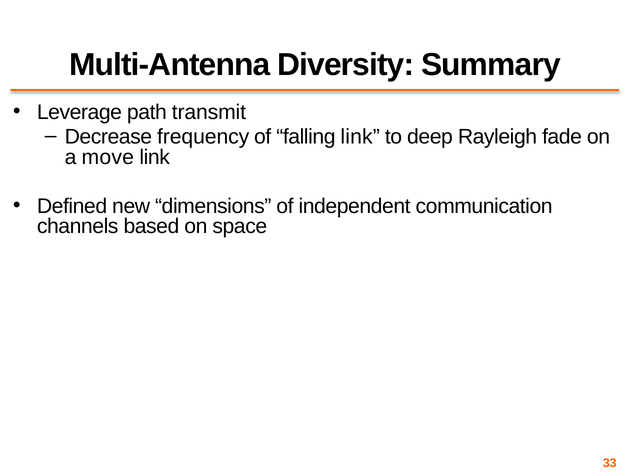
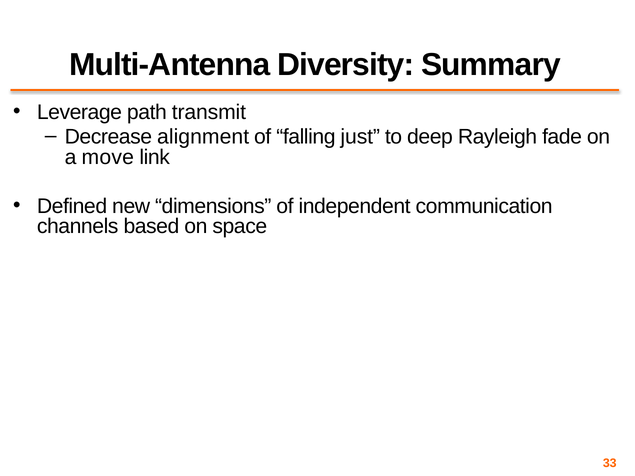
frequency: frequency -> alignment (203, 137)
falling link: link -> just (360, 137)
